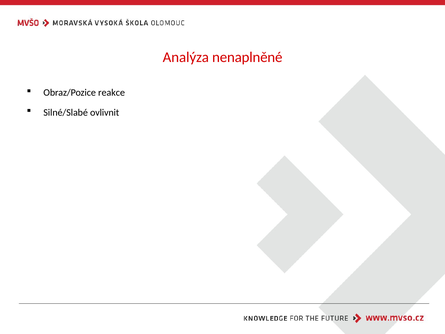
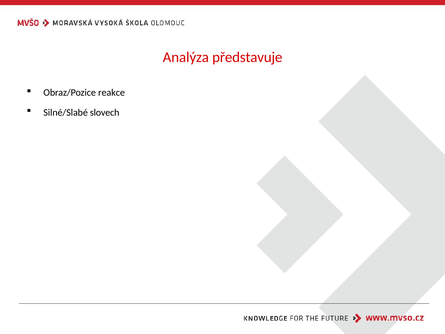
nenaplněné: nenaplněné -> představuje (247, 57)
ovlivnit: ovlivnit -> slovech (105, 112)
